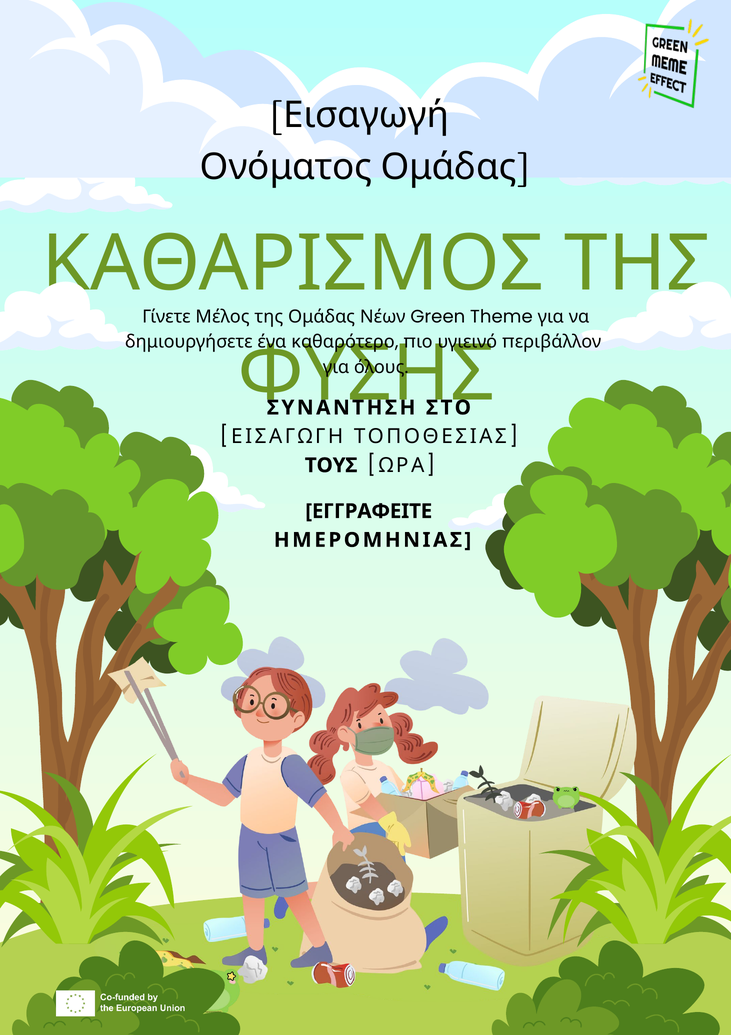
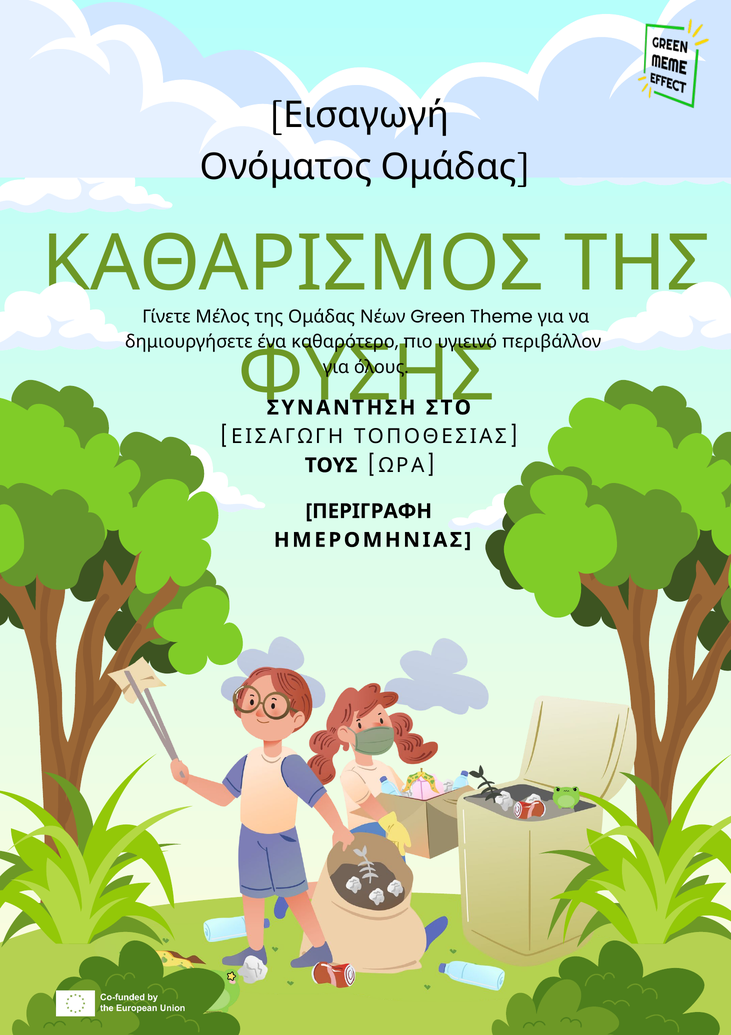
ΕΓΓΡΑΦΕΙΤΕ: ΕΓΓΡΑΦΕΙΤΕ -> ΠΕΡΙΓΡΑΦΗ (369, 511)
